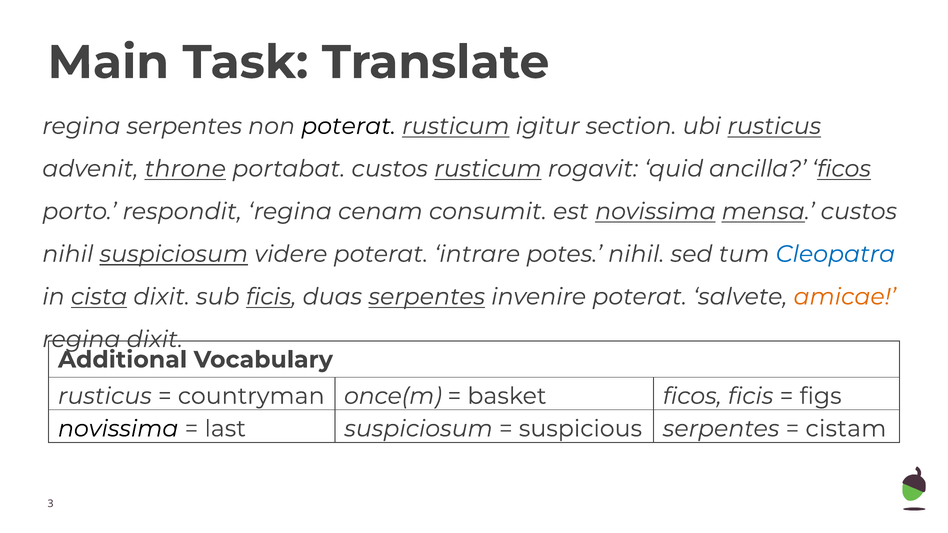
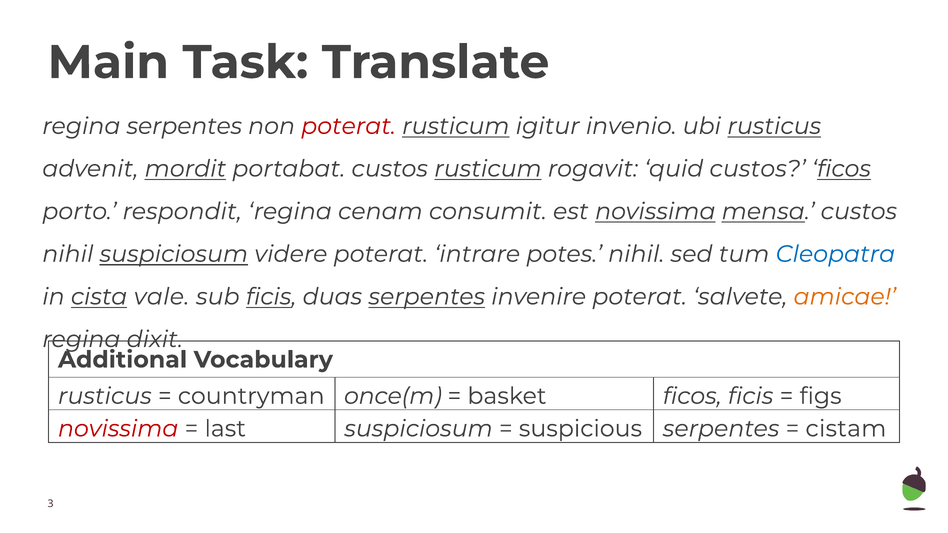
poterat colour: black -> red (349, 126)
section: section -> invenio (631, 126)
throne: throne -> mordit (185, 169)
quid ancilla: ancilla -> custos (757, 169)
cista dixit: dixit -> vale (162, 297)
novissima colour: black -> red (118, 429)
